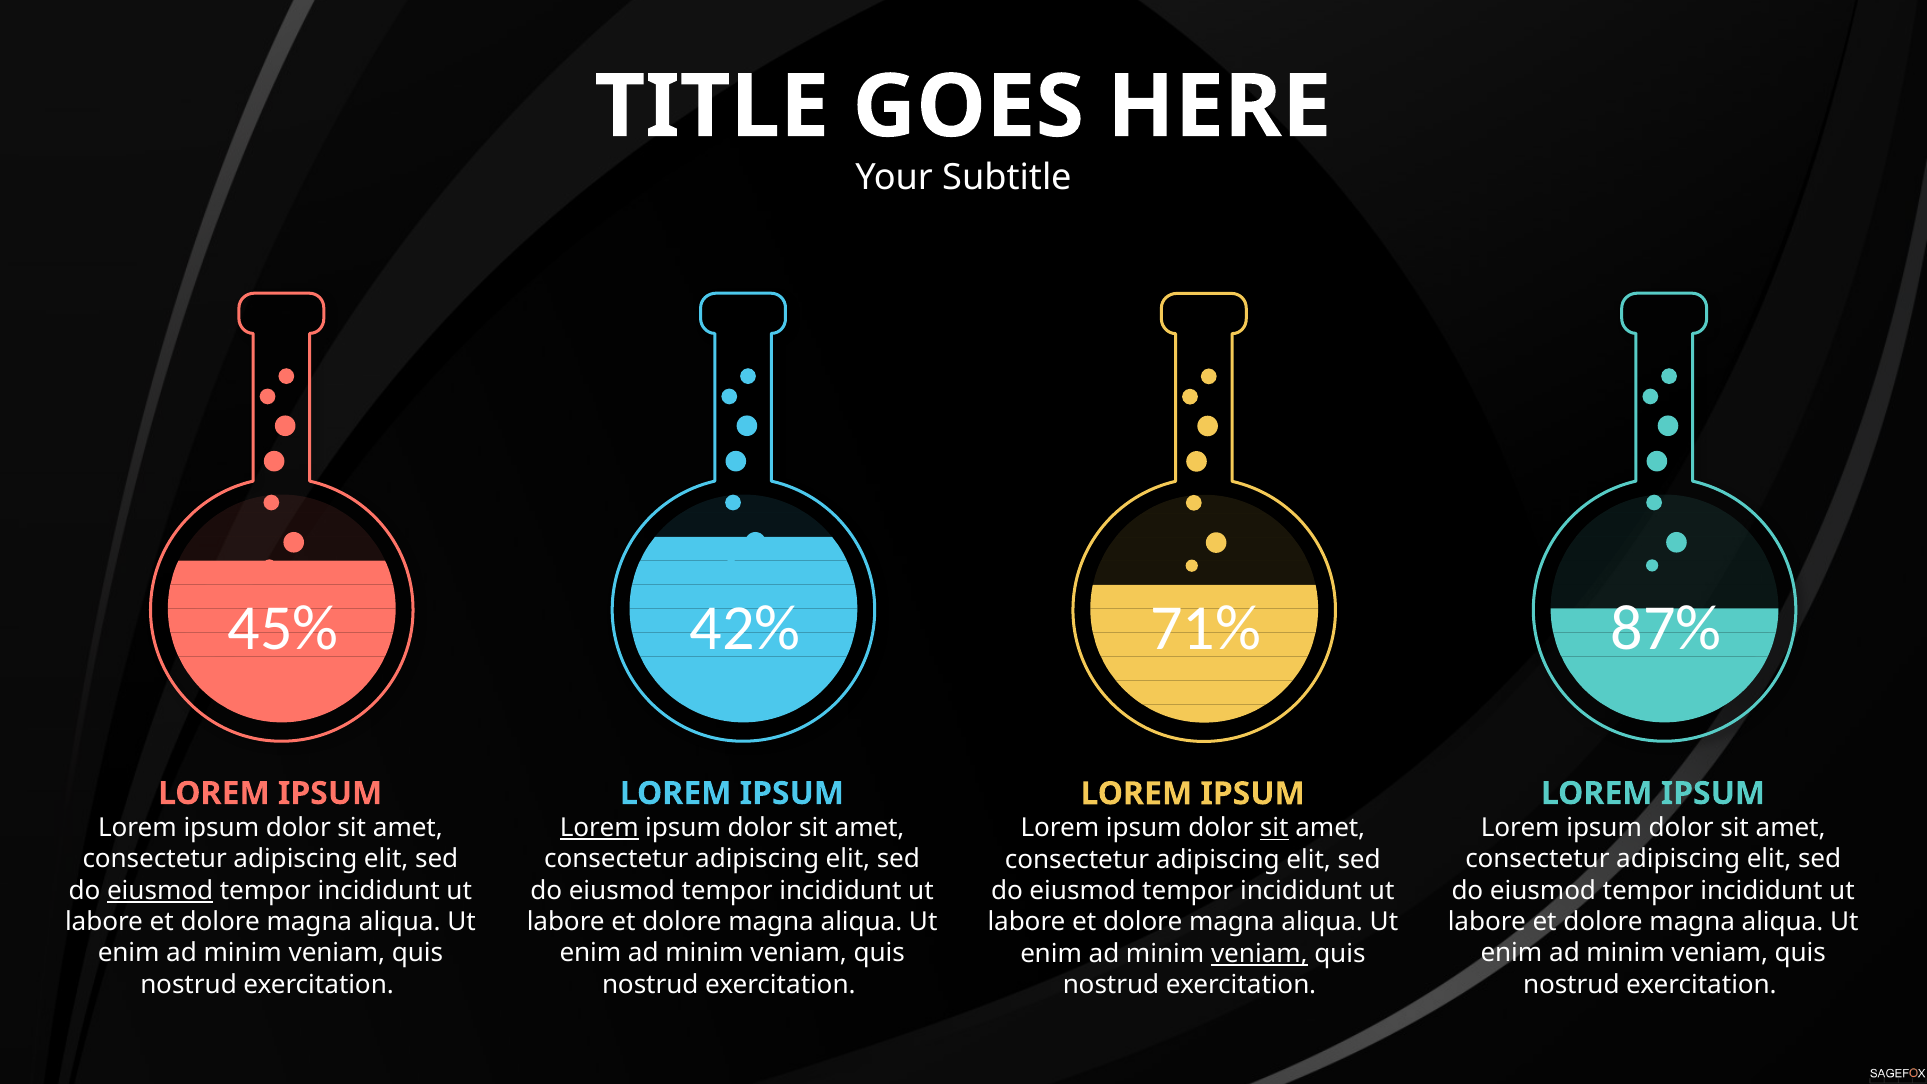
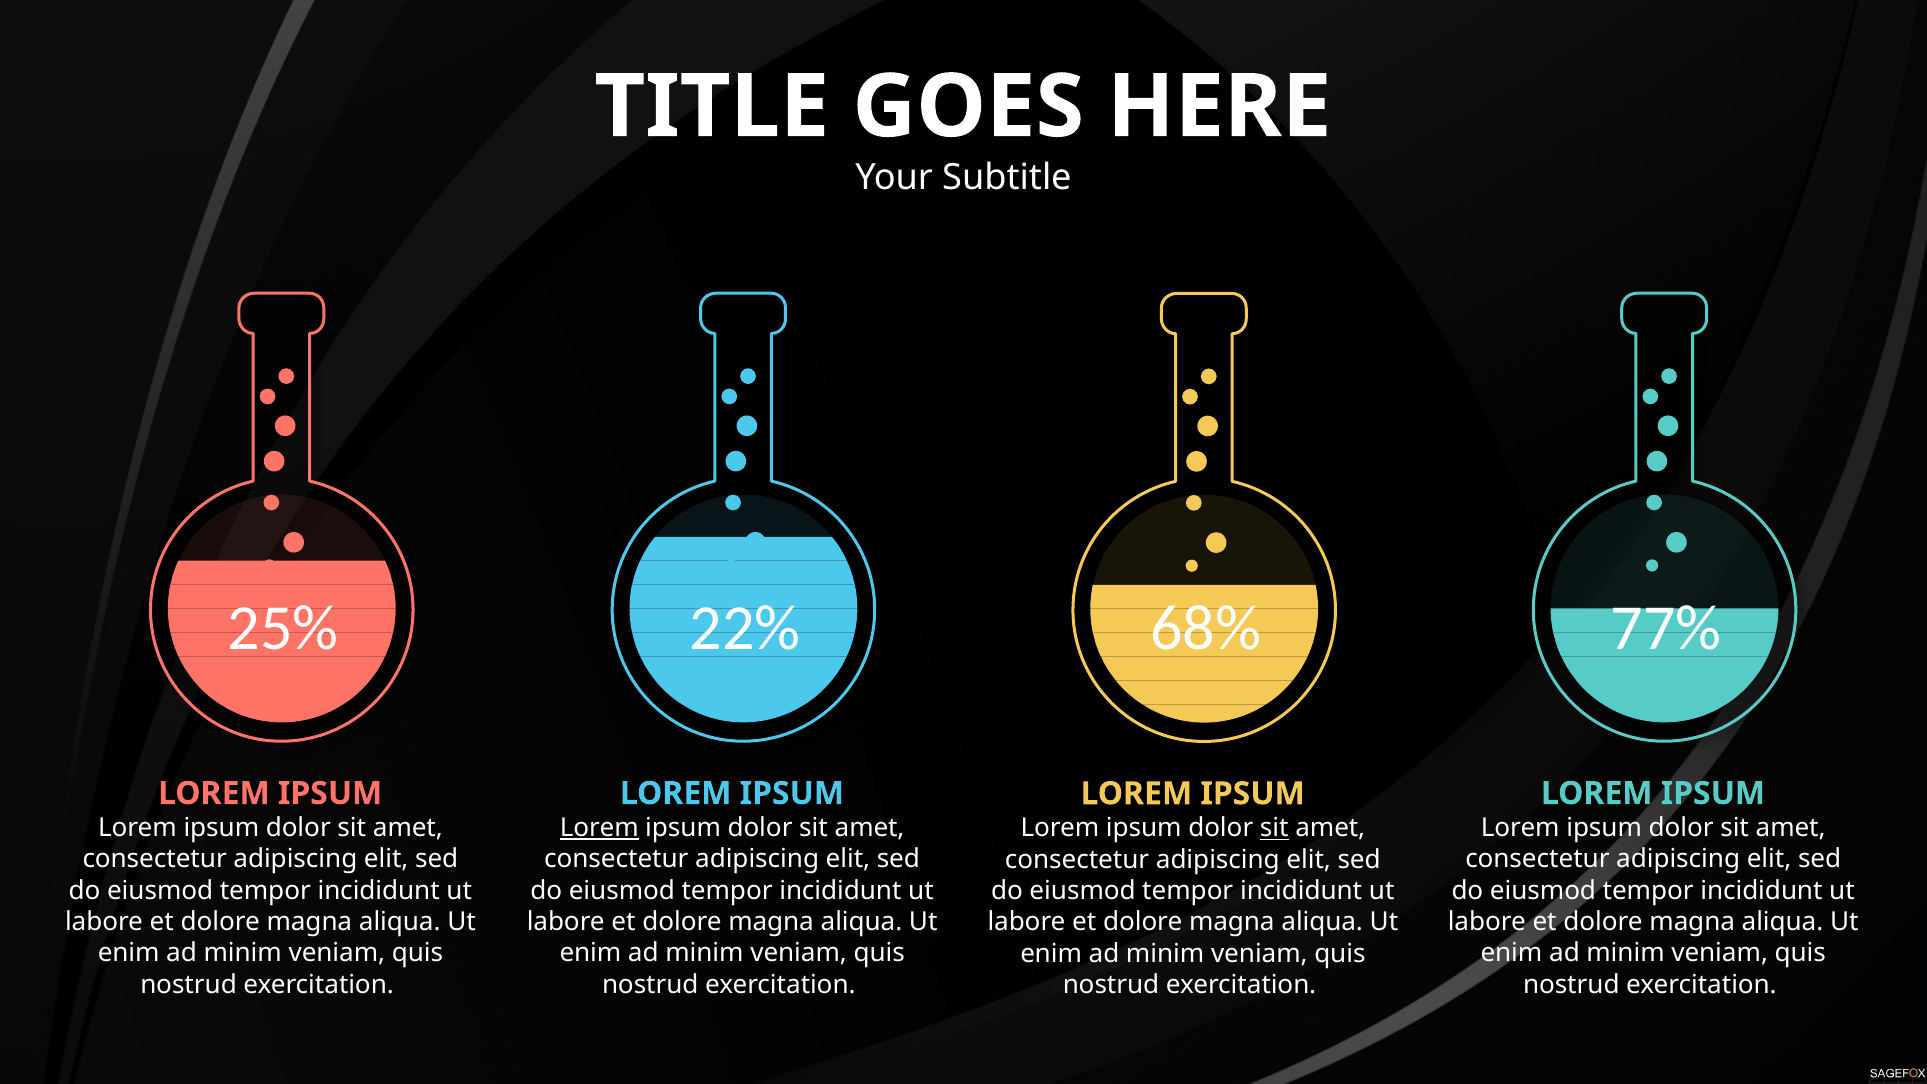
45%: 45% -> 25% (283, 628)
42%: 42% -> 22% (745, 628)
87%: 87% -> 77% (1666, 628)
71%: 71% -> 68% (1206, 629)
eiusmod underline: present -> none (160, 891)
veniam underline: present -> none (1259, 954)
